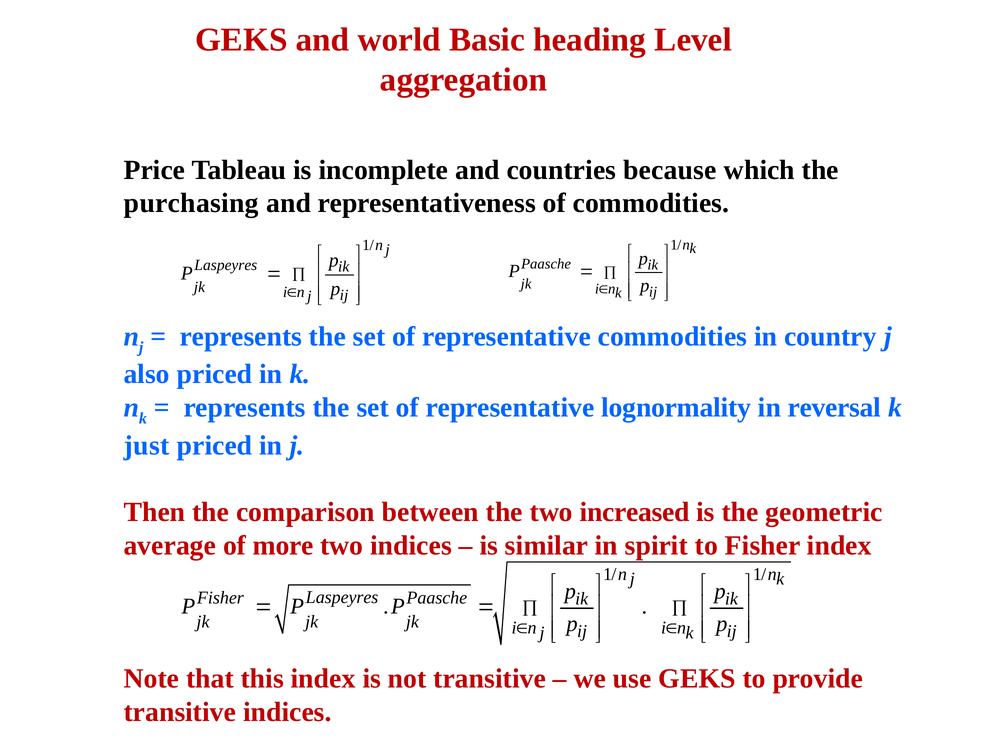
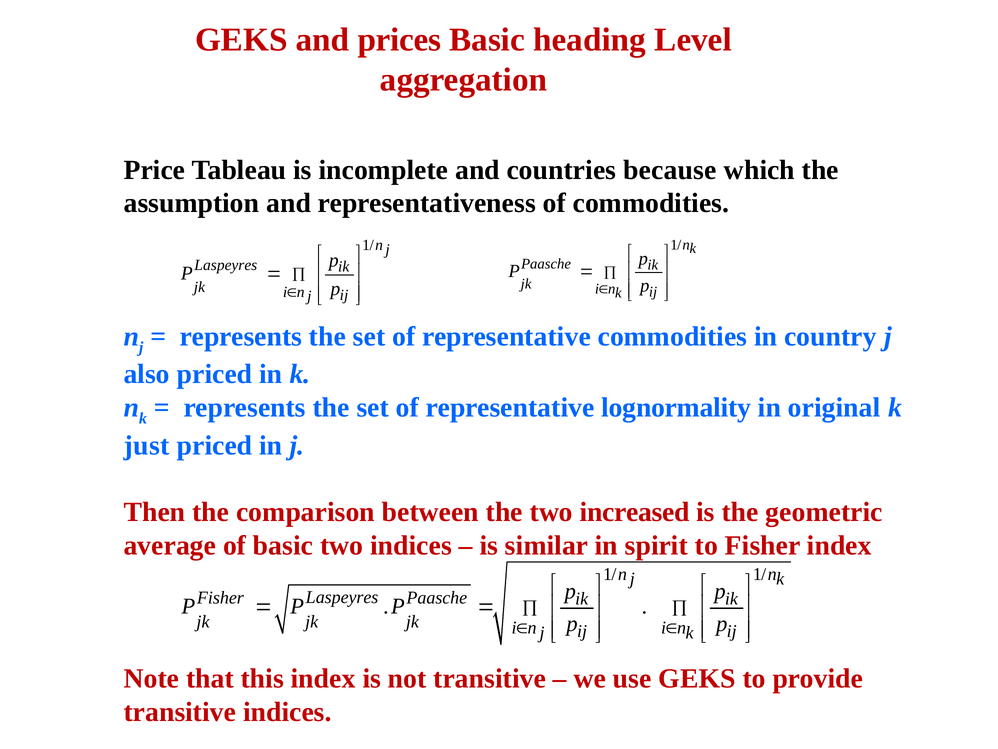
world: world -> prices (399, 40)
purchasing: purchasing -> assumption (191, 203)
reversal: reversal -> original (834, 407)
of more: more -> basic (283, 545)
